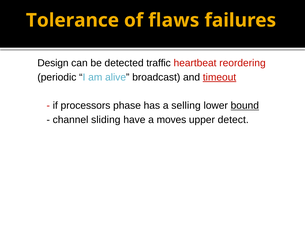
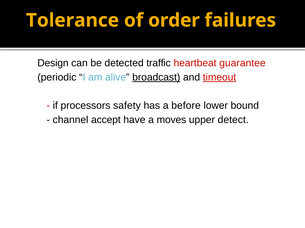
flaws: flaws -> order (174, 20)
reordering: reordering -> guarantee (242, 63)
broadcast underline: none -> present (156, 77)
phase: phase -> safety (127, 106)
selling: selling -> before (186, 106)
bound underline: present -> none (245, 106)
sliding: sliding -> accept (106, 120)
